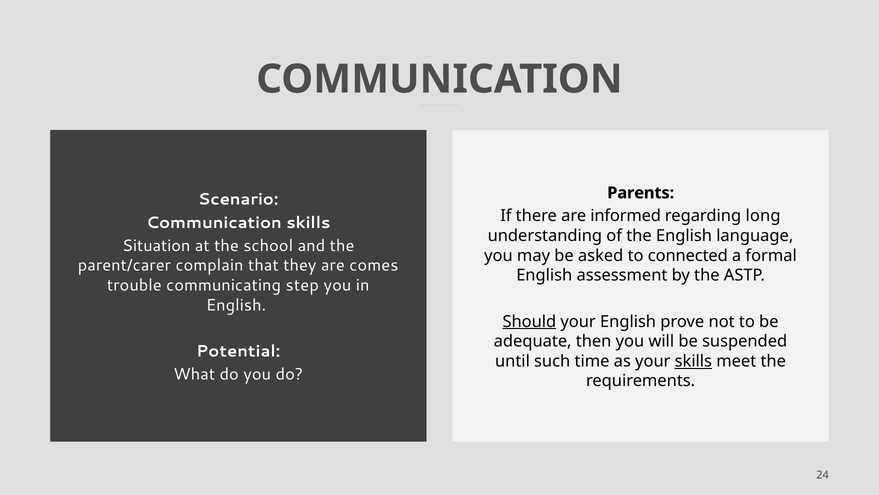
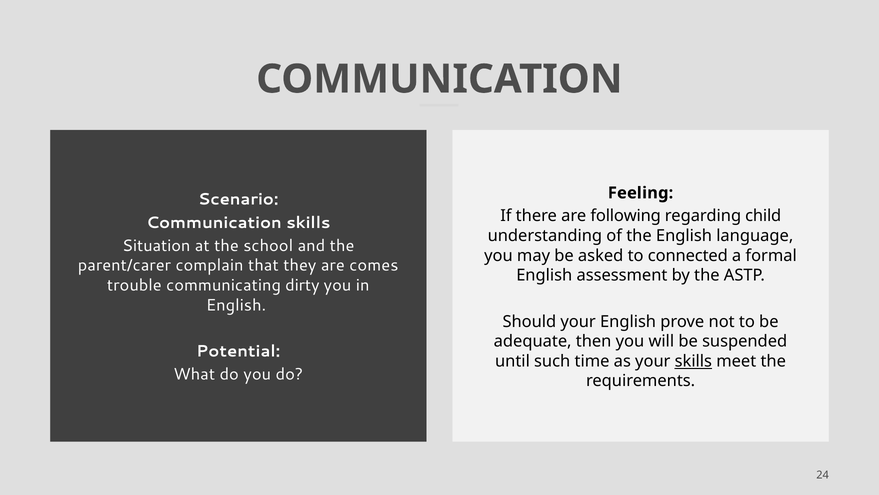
Parents: Parents -> Feeling (641, 193)
informed: informed -> following (626, 216)
long: long -> child (763, 216)
step: step -> dirty (302, 285)
Should underline: present -> none (529, 321)
